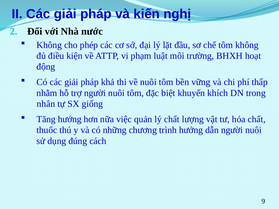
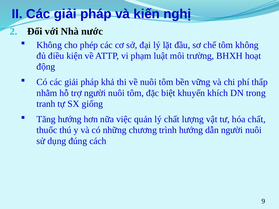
nhân: nhân -> tranh (46, 104)
